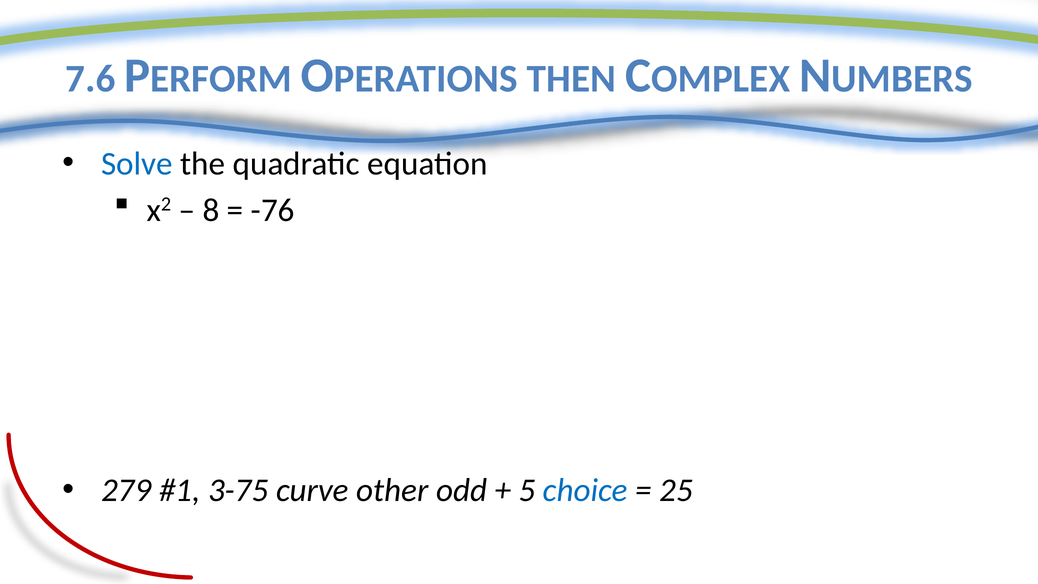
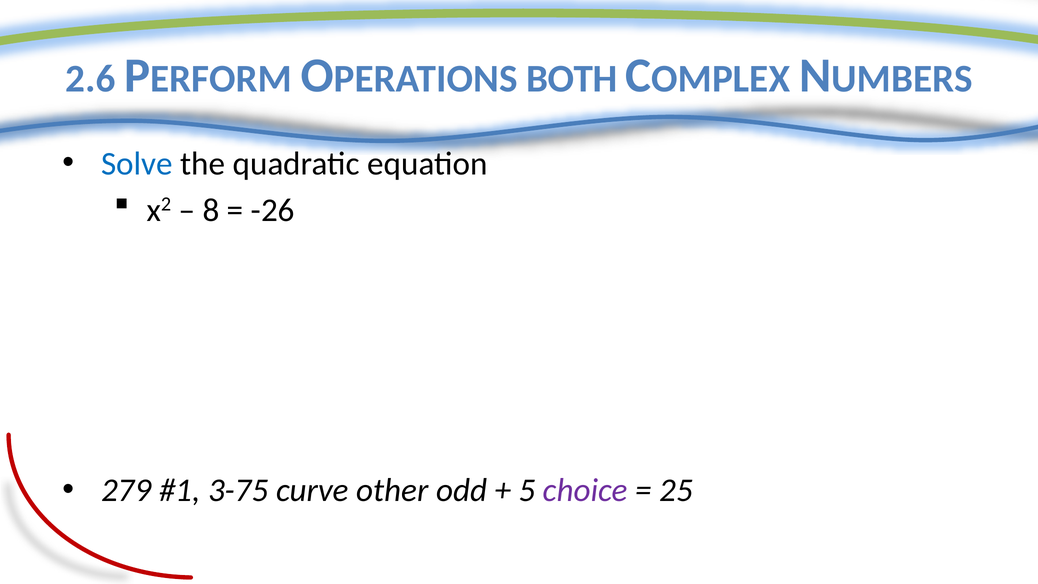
7.6: 7.6 -> 2.6 (90, 79)
THEN: THEN -> BOTH (572, 79)
-76: -76 -> -26 (273, 210)
choice colour: blue -> purple (585, 490)
